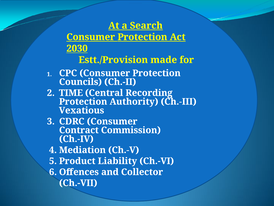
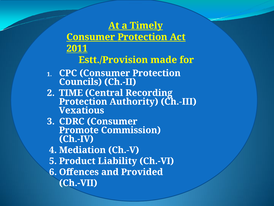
Search: Search -> Timely (146, 26)
2030: 2030 -> 2011 (77, 48)
Contract: Contract -> Promote (79, 130)
Collector: Collector -> Provided (142, 172)
